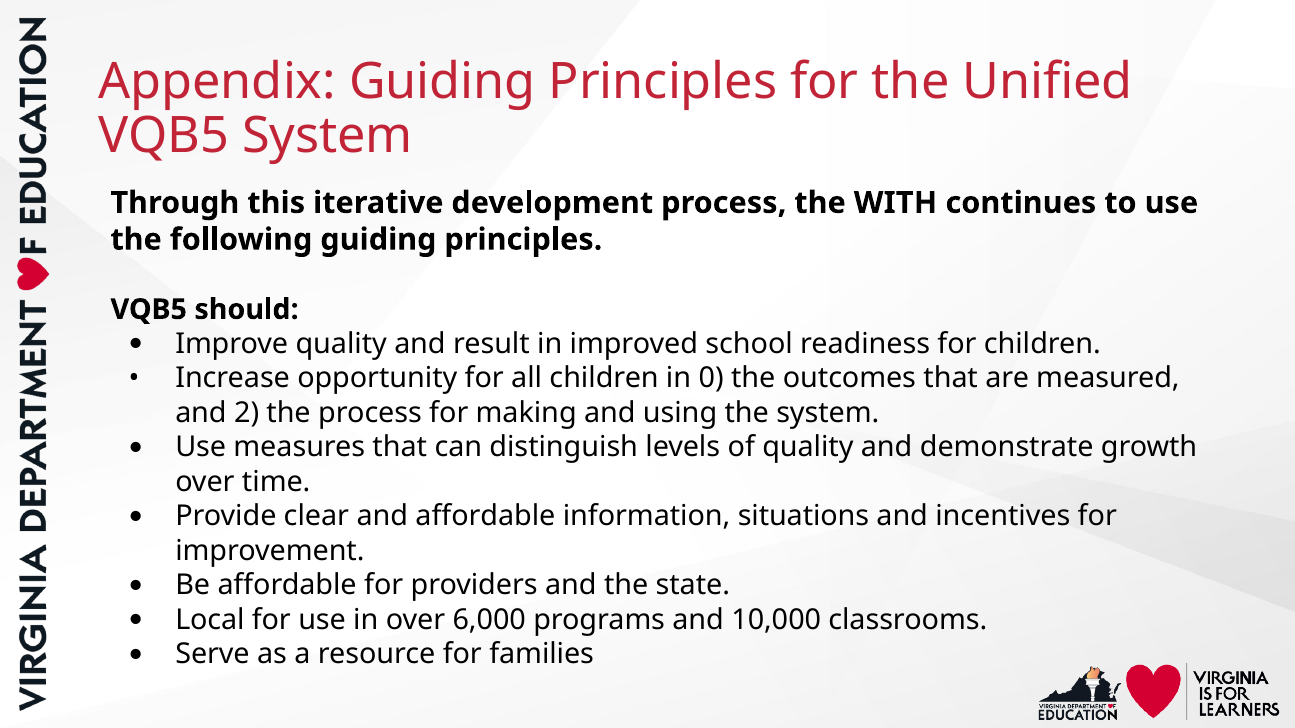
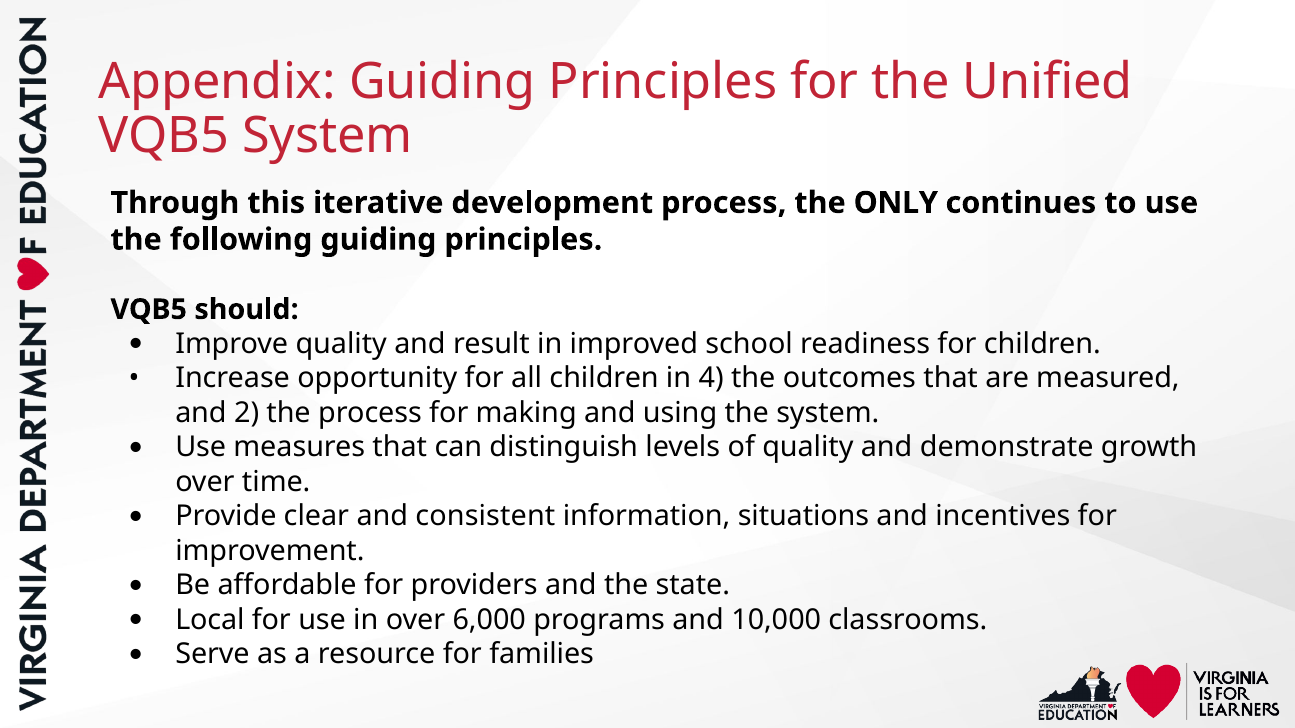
WITH: WITH -> ONLY (896, 203)
0: 0 -> 4 (711, 379)
and affordable: affordable -> consistent (485, 517)
